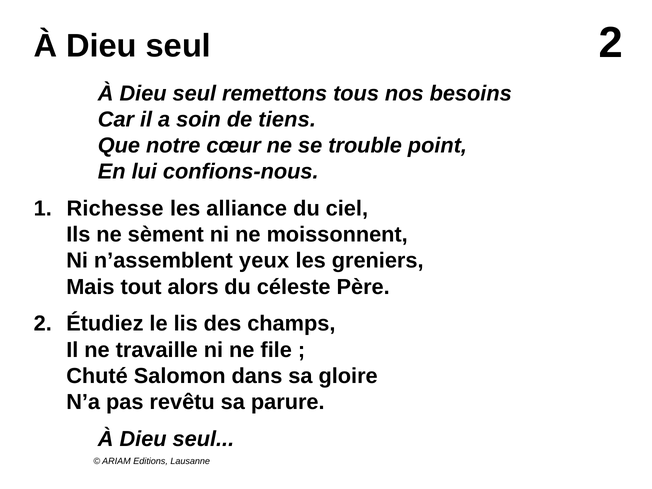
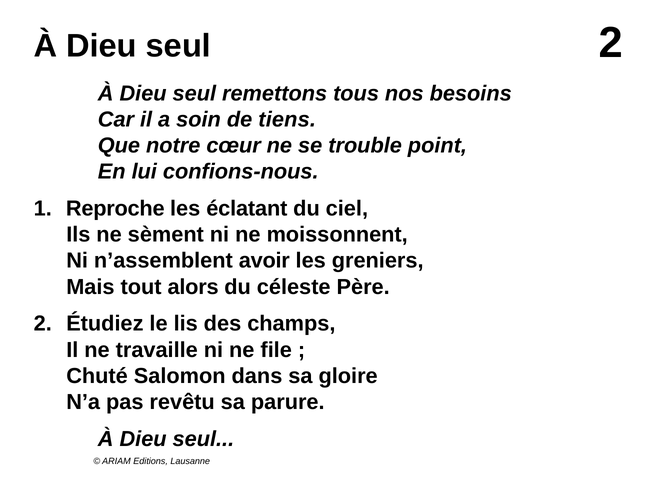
Richesse: Richesse -> Reproche (115, 209)
alliance: alliance -> éclatant (247, 209)
yeux: yeux -> avoir (264, 261)
